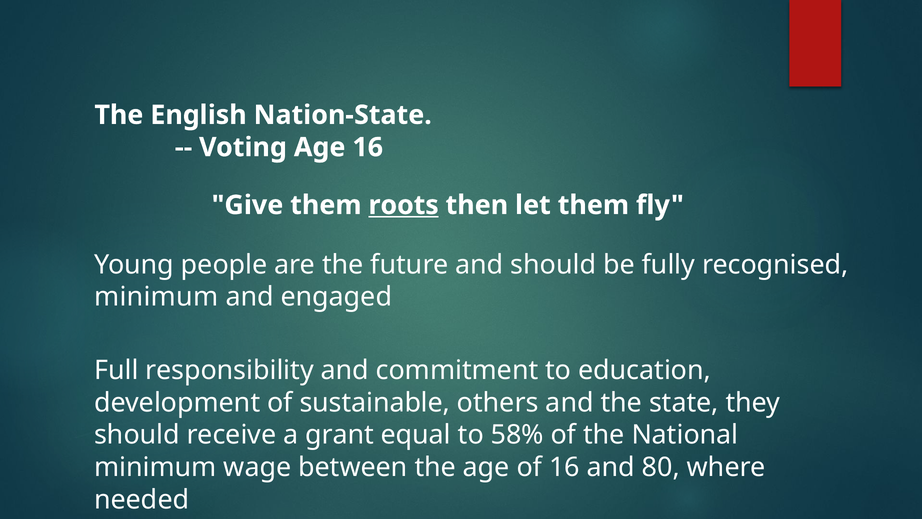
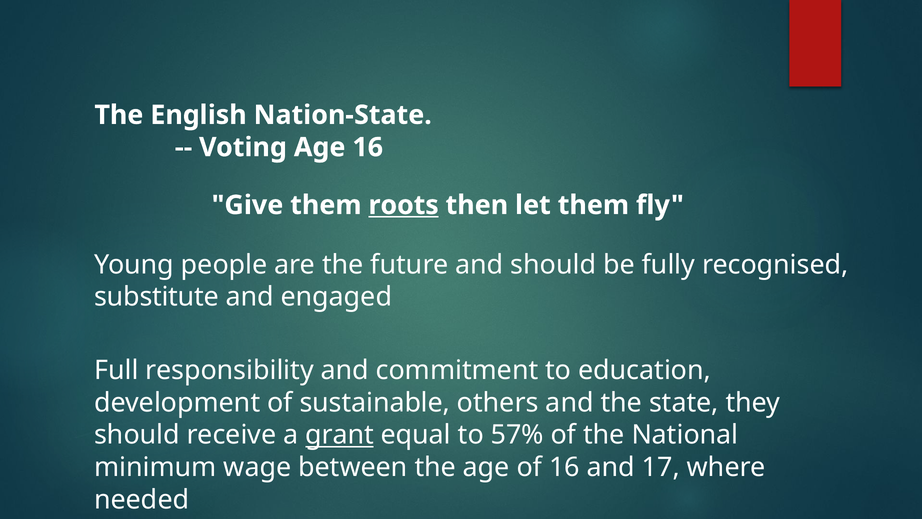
minimum: minimum -> substitute (157, 297)
grant underline: none -> present (340, 435)
58%: 58% -> 57% (517, 435)
80: 80 -> 17 (661, 467)
